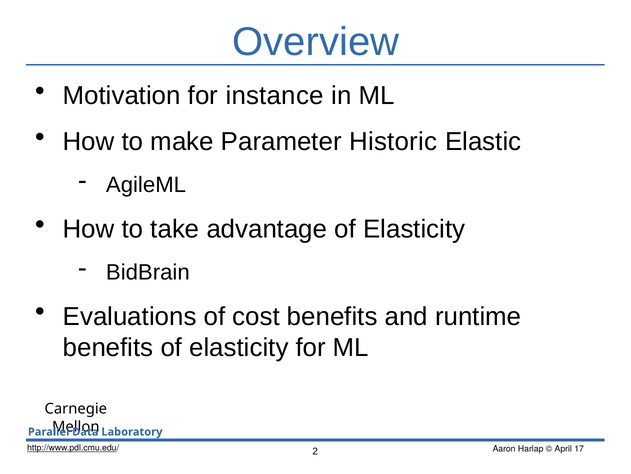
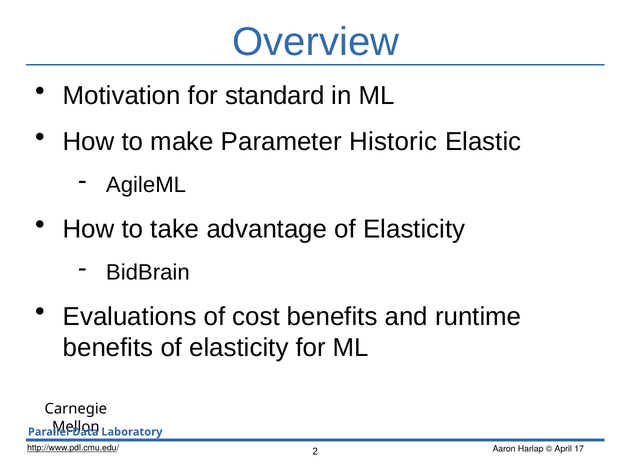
instance: instance -> standard (275, 96)
